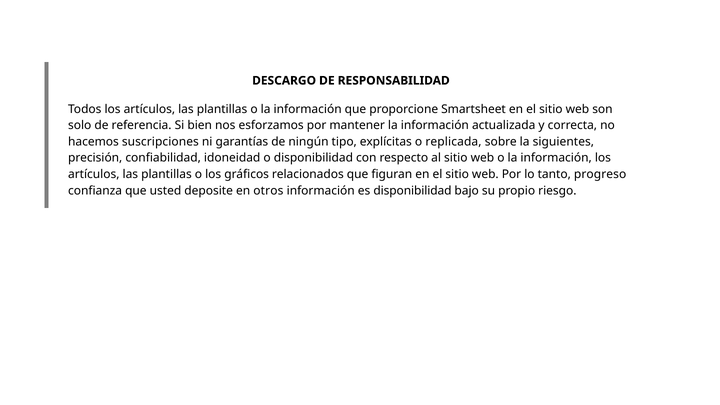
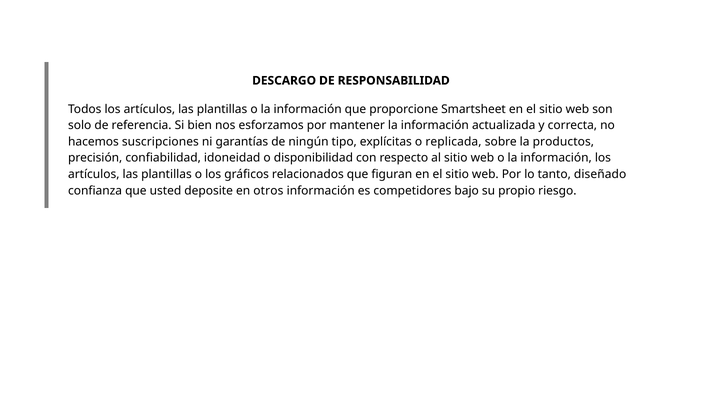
siguientes: siguientes -> productos (563, 142)
progreso: progreso -> diseñado (600, 174)
es disponibilidad: disponibilidad -> competidores (412, 191)
